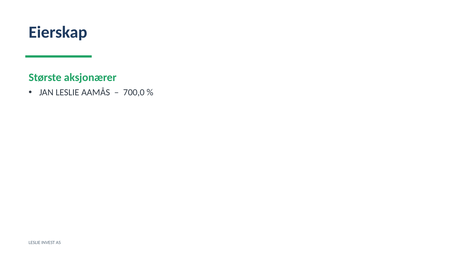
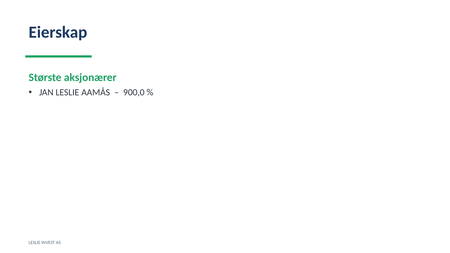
700,0: 700,0 -> 900,0 (134, 93)
